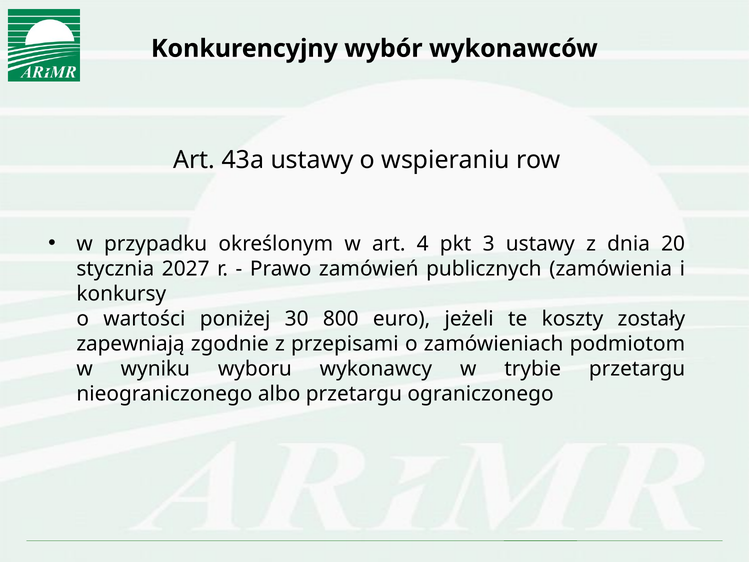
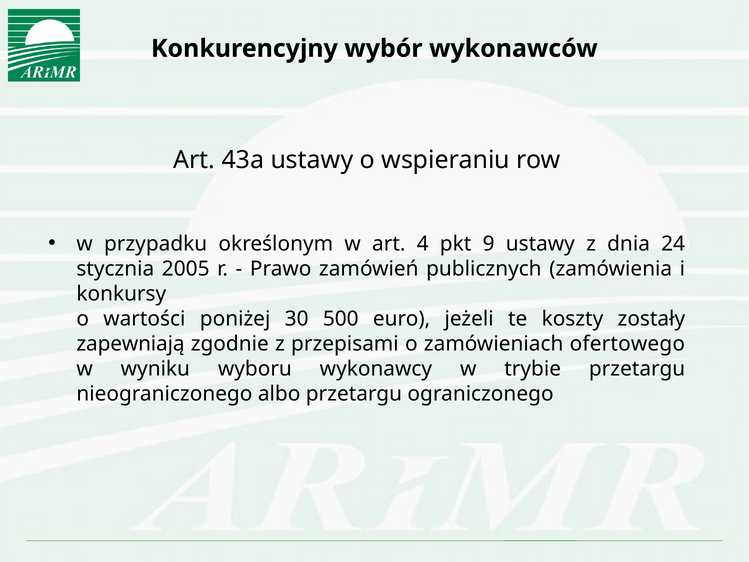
3: 3 -> 9 (489, 244)
20: 20 -> 24 (673, 244)
2027: 2027 -> 2005 (186, 269)
800: 800 -> 500 (341, 319)
podmiotom: podmiotom -> ofertowego (627, 344)
